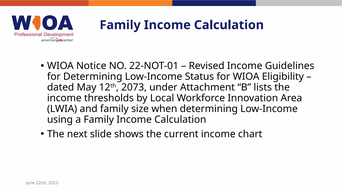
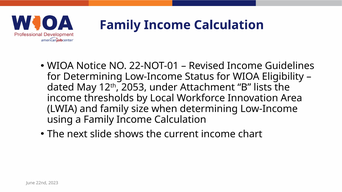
2073: 2073 -> 2053 (134, 88)
